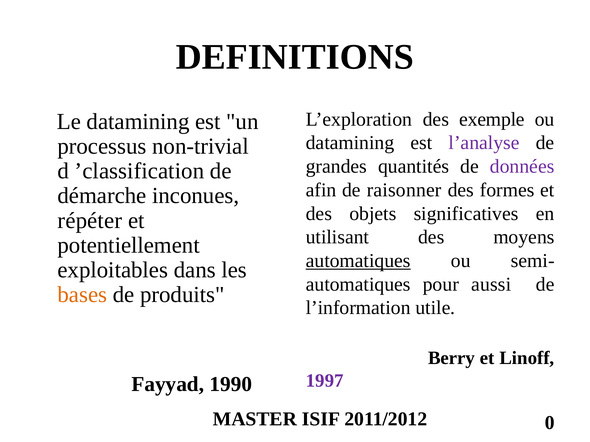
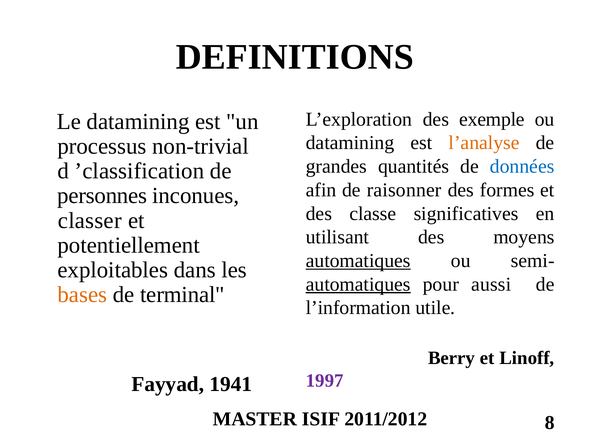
l’analyse colour: purple -> orange (484, 143)
données colour: purple -> blue (522, 167)
démarche: démarche -> personnes (102, 196)
objets: objets -> classe (373, 214)
répéter: répéter -> classer (90, 221)
automatiques underline: none -> present (358, 285)
produits: produits -> terminal (182, 295)
1990: 1990 -> 1941 (231, 385)
0: 0 -> 8 (550, 423)
